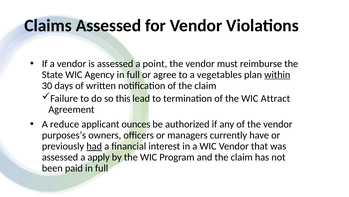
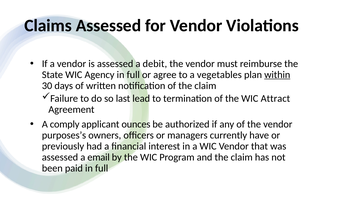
point: point -> debit (155, 63)
this: this -> last (123, 98)
reduce: reduce -> comply (65, 124)
had underline: present -> none (94, 146)
apply: apply -> email (99, 157)
